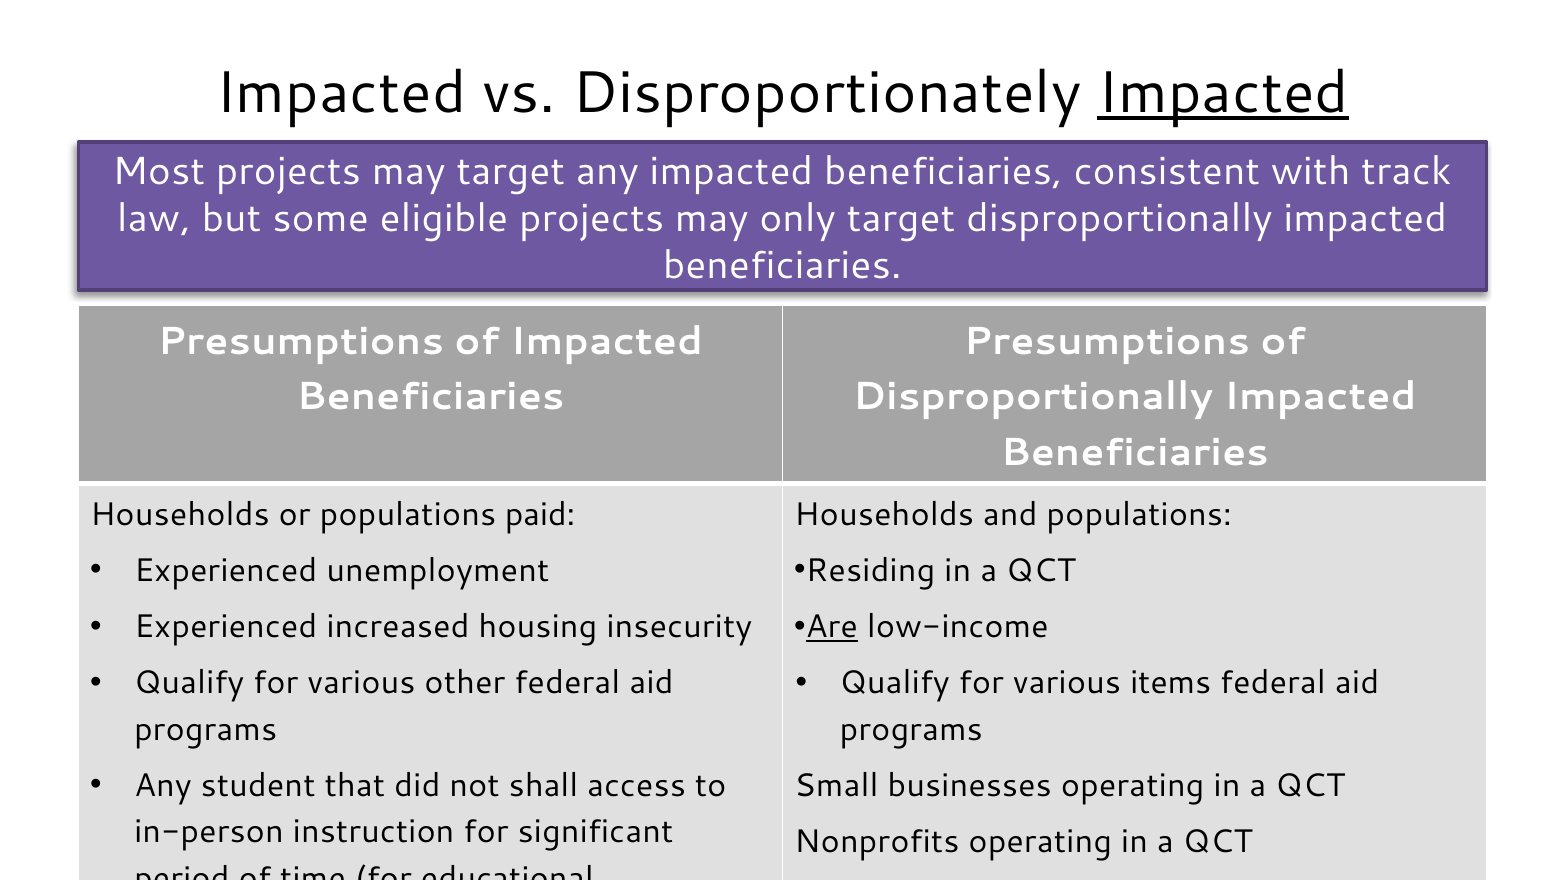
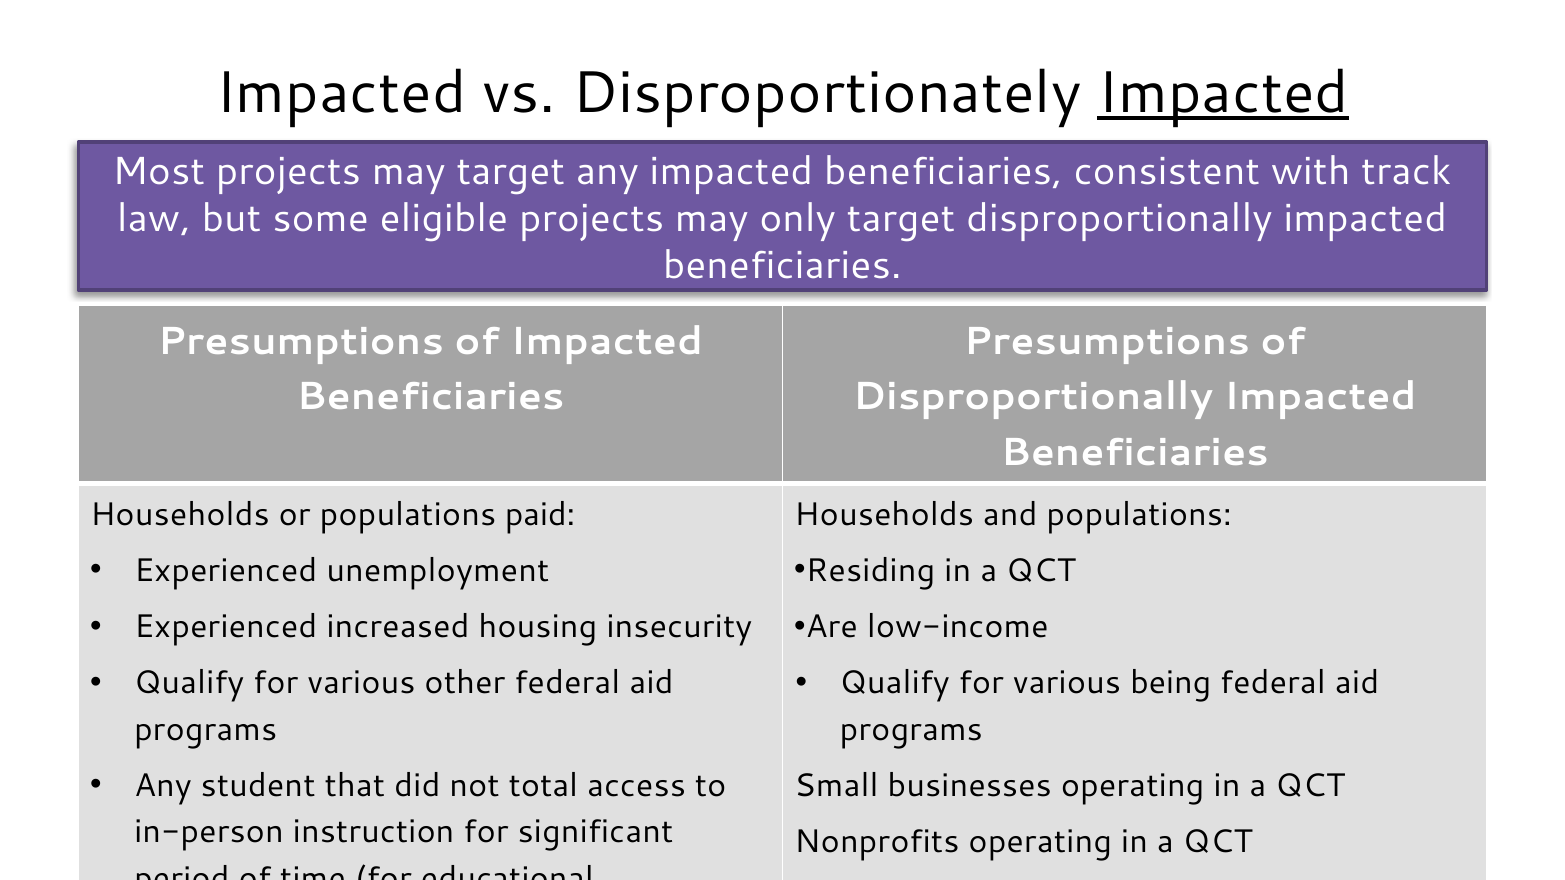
Are underline: present -> none (832, 627)
items: items -> being (1171, 683)
shall: shall -> total (543, 786)
